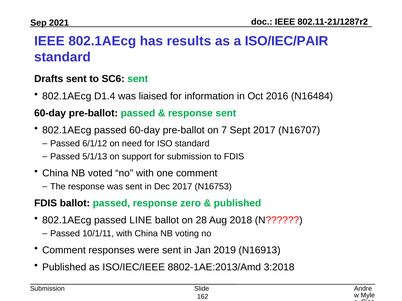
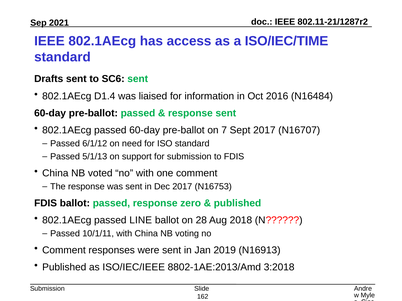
results: results -> access (189, 41)
ISO/IEC/PAIR: ISO/IEC/PAIR -> ISO/IEC/TIME (287, 41)
